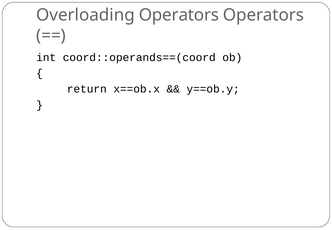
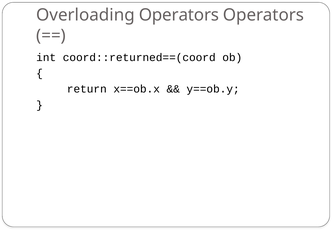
coord::operands==(coord: coord::operands==(coord -> coord::returned==(coord (139, 57)
